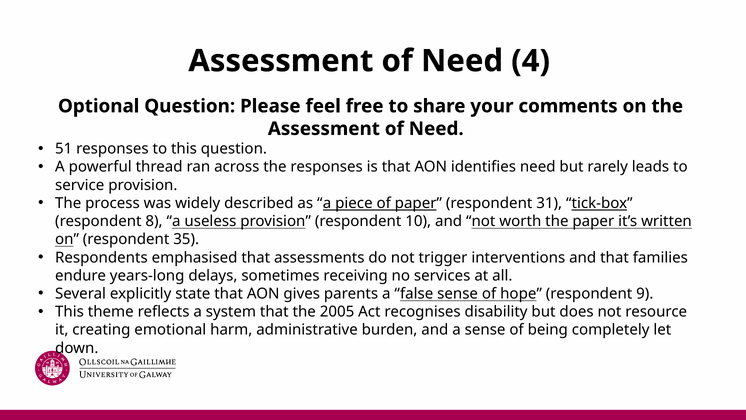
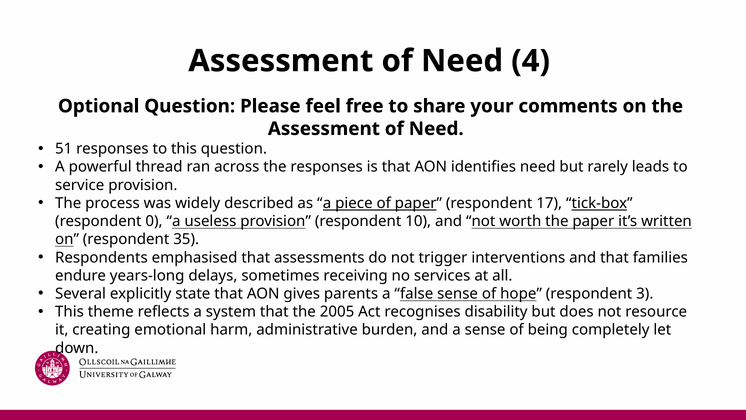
31: 31 -> 17 (549, 203)
8: 8 -> 0 (154, 221)
9: 9 -> 3 (645, 294)
